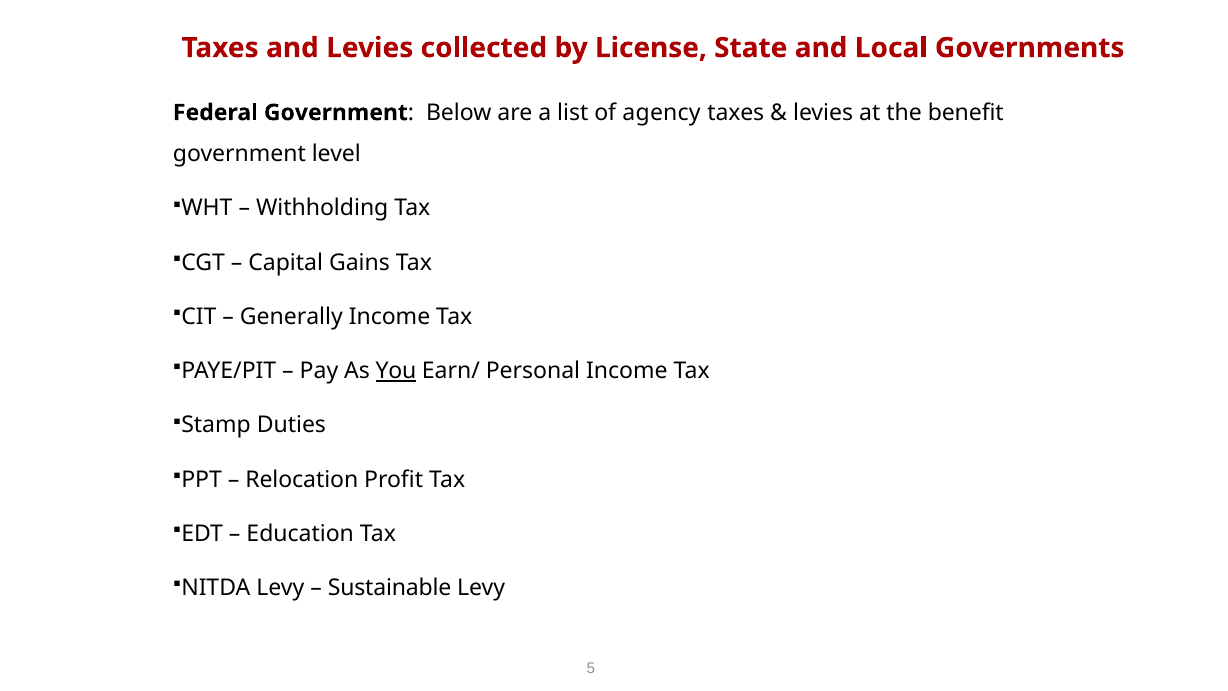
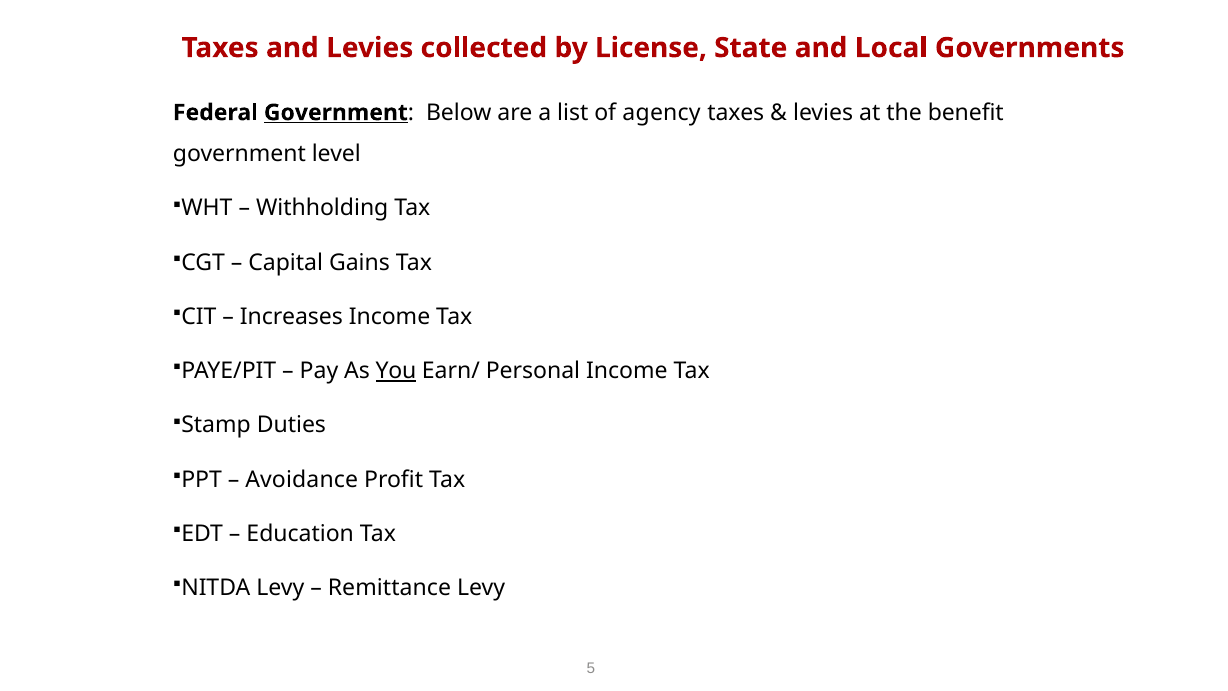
Government underline: none -> present (336, 113)
Generally: Generally -> Increases (291, 317)
Relocation: Relocation -> Avoidance (302, 479)
Sustainable: Sustainable -> Remittance (389, 588)
